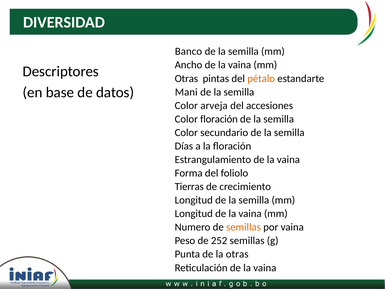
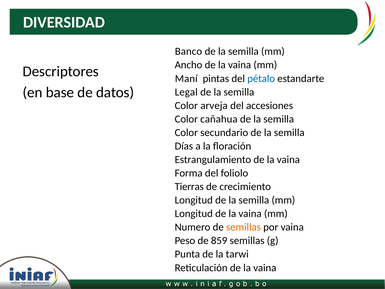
Otras: Otras -> Maní (186, 78)
pétalo colour: orange -> blue (261, 78)
Mani: Mani -> Legal (186, 92)
Color floración: floración -> cañahua (219, 119)
252: 252 -> 859 (219, 240)
la otras: otras -> tarwi (237, 254)
